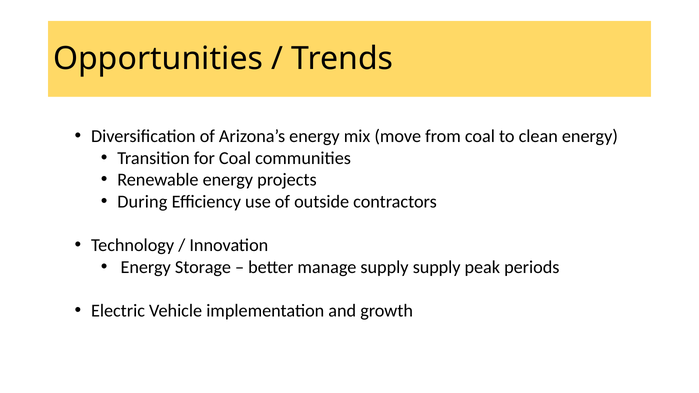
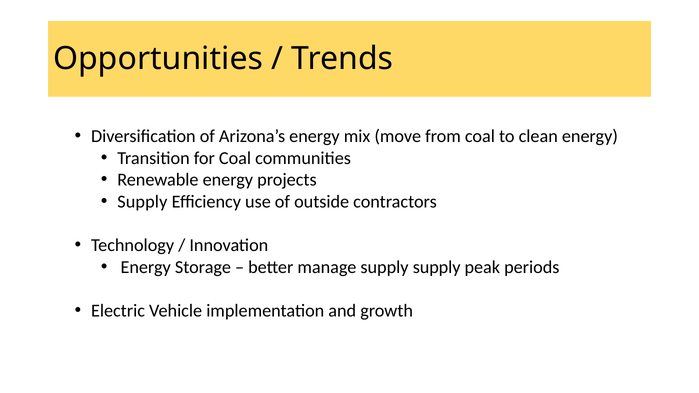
During: During -> Supply (142, 202)
